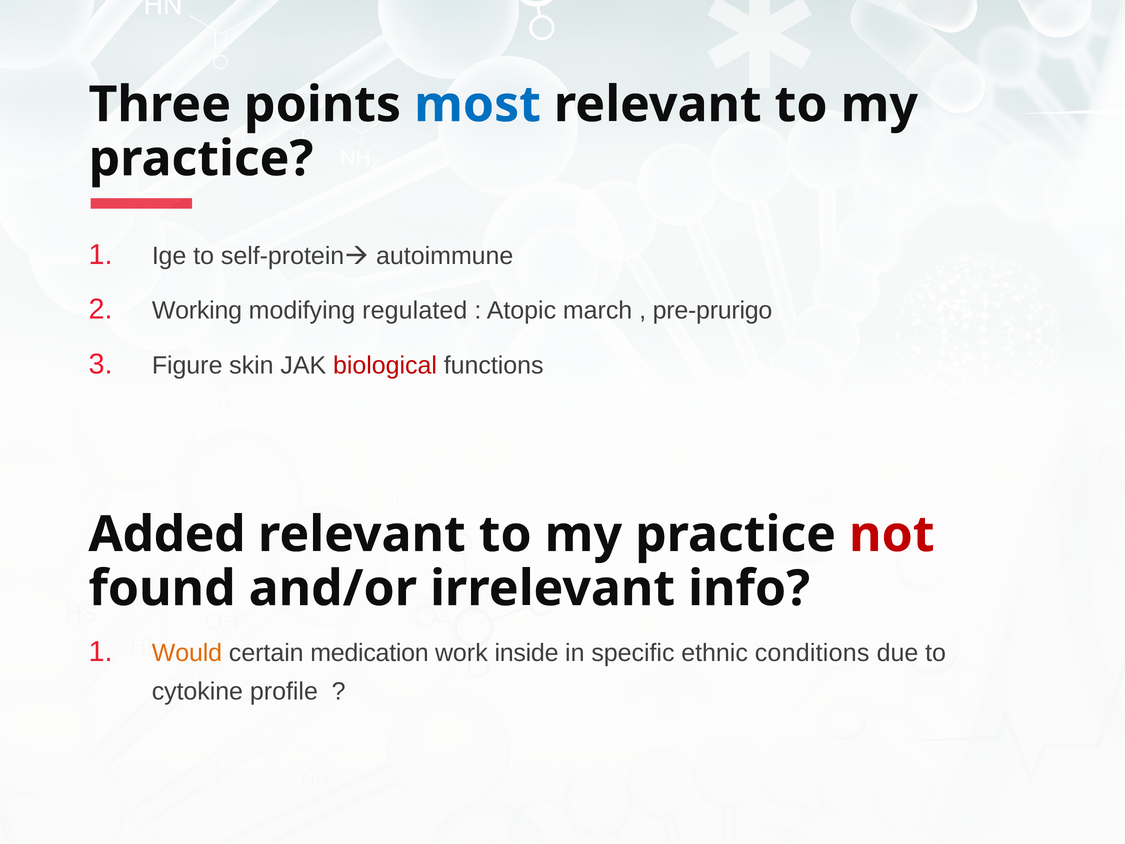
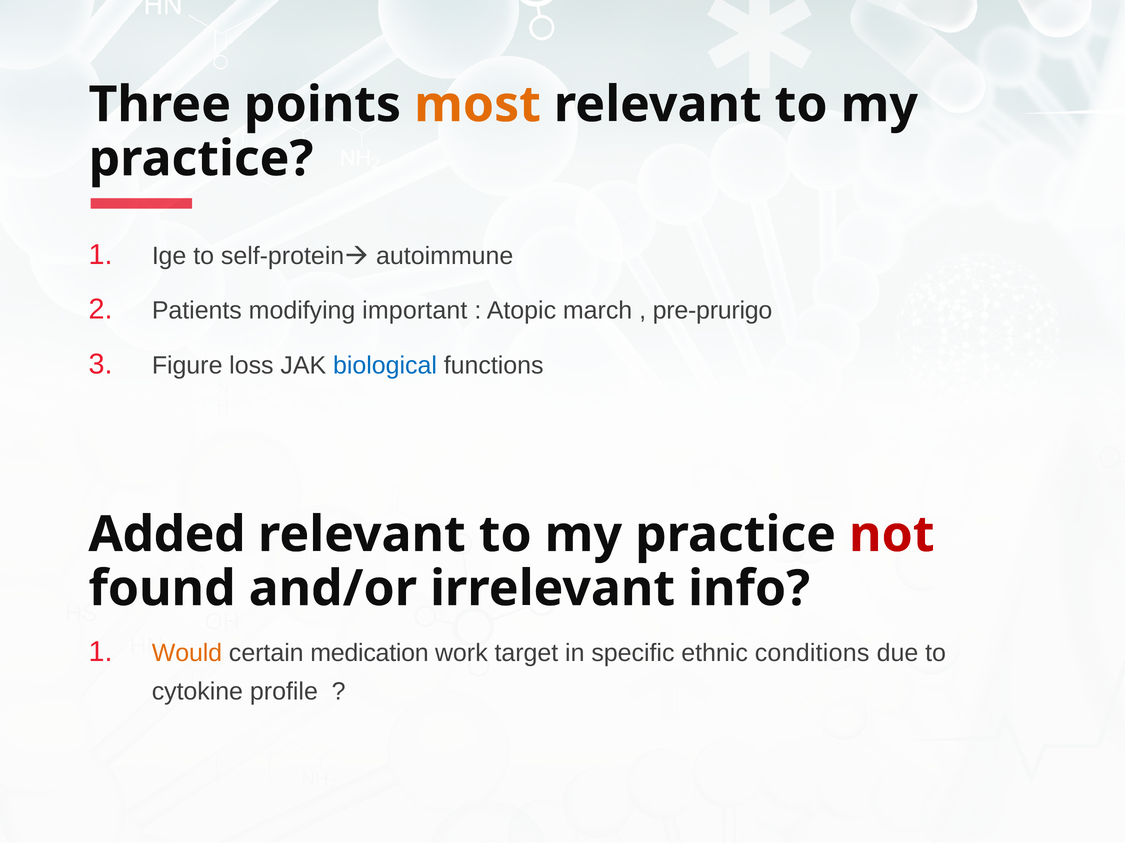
most colour: blue -> orange (478, 105)
Working: Working -> Patients (197, 311)
regulated: regulated -> important (415, 311)
skin: skin -> loss (251, 365)
biological colour: red -> blue (385, 365)
inside: inside -> target (526, 653)
